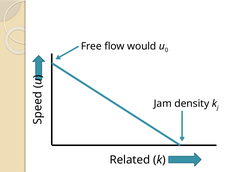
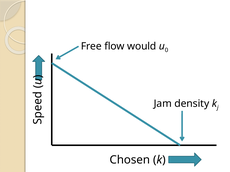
Related: Related -> Chosen (130, 160)
